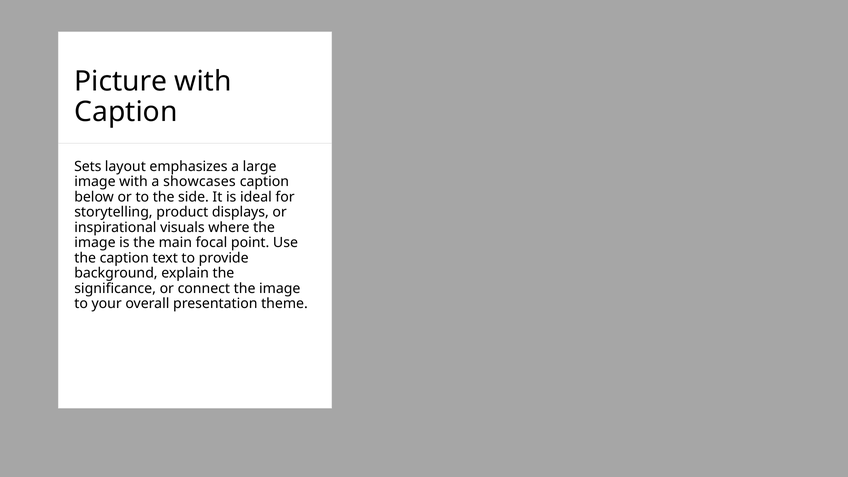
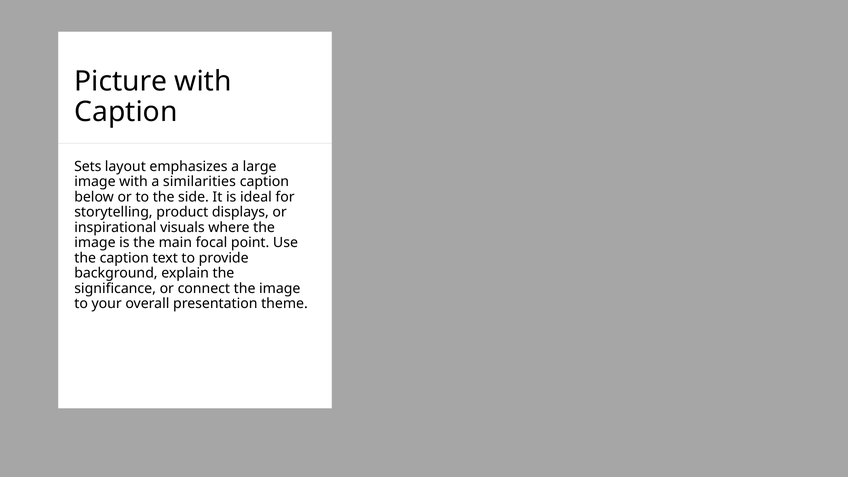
showcases: showcases -> similarities (199, 182)
